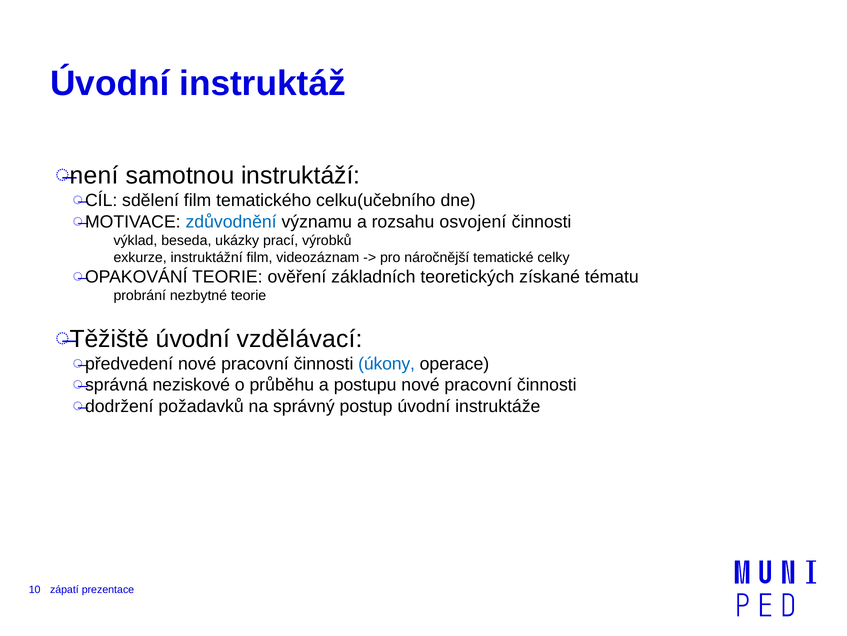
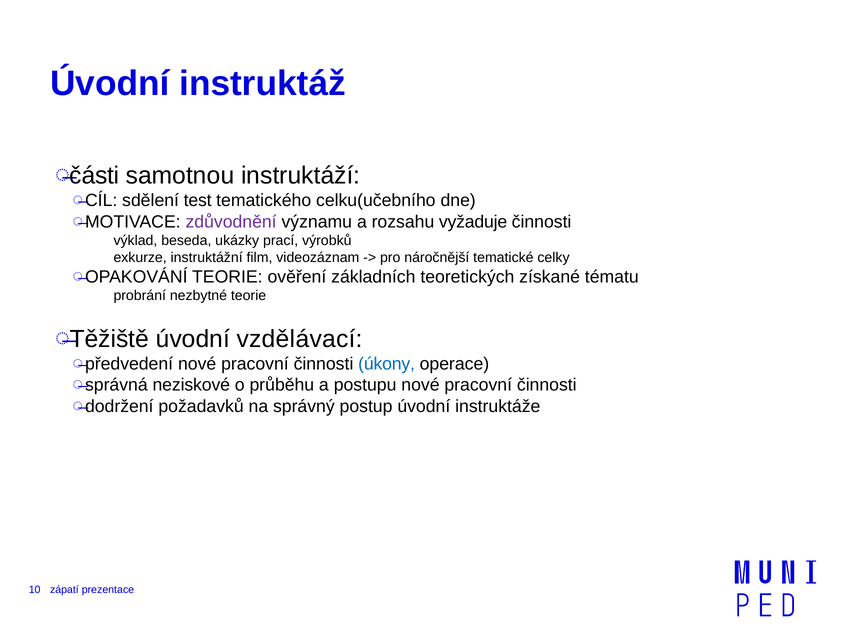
není: není -> části (94, 175)
sdělení film: film -> test (198, 200)
zdůvodnění colour: blue -> purple (231, 222)
osvojení: osvojení -> vyžaduje (473, 222)
